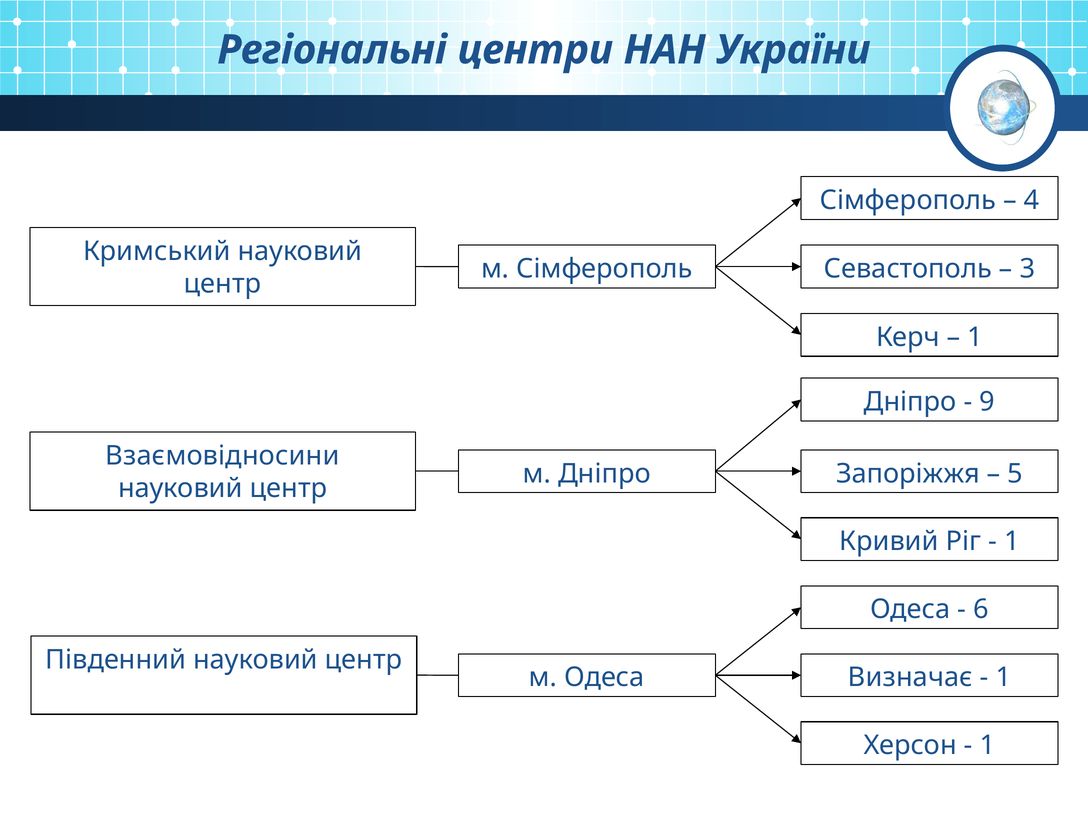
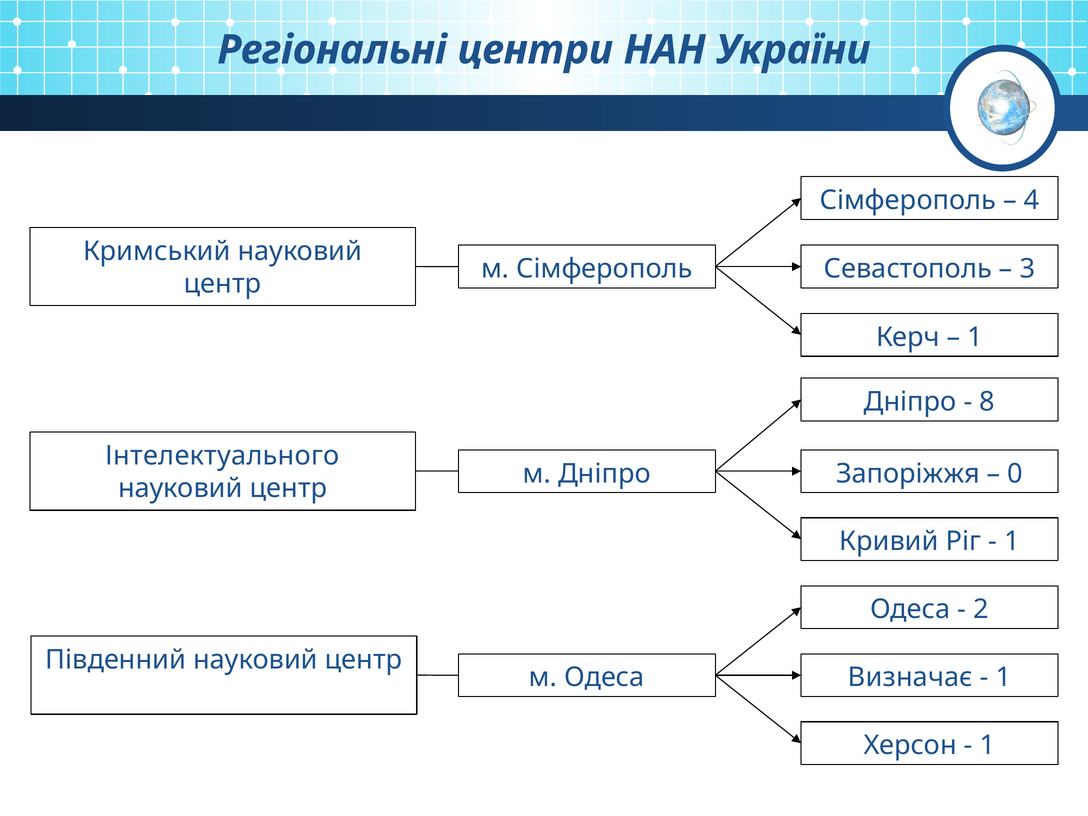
9: 9 -> 8 (987, 402)
Взаємовідносини: Взаємовідносини -> Інтелектуального (222, 456)
5: 5 -> 0 (1015, 474)
6: 6 -> 2 (981, 610)
